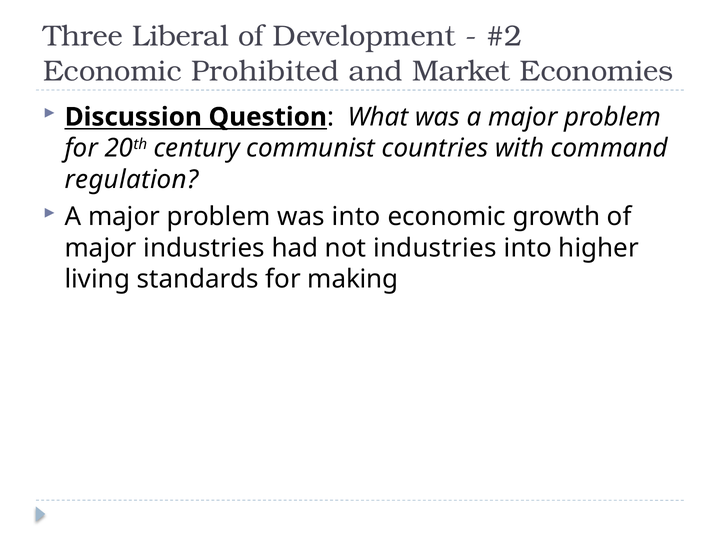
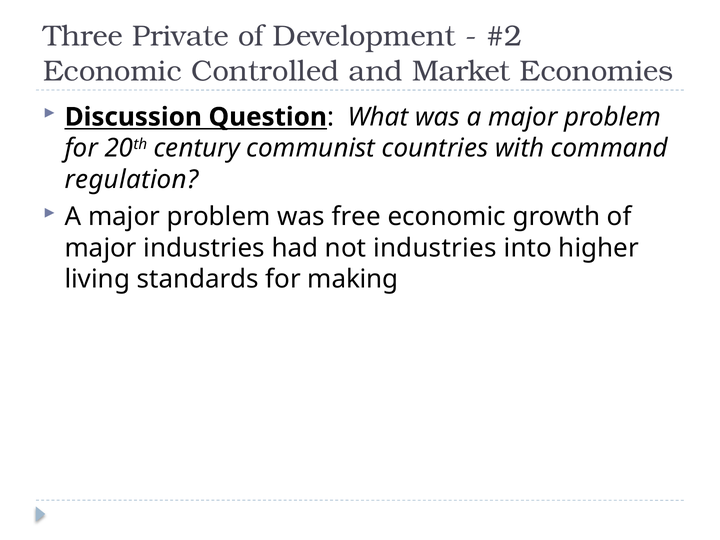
Liberal: Liberal -> Private (181, 36)
Prohibited: Prohibited -> Controlled (265, 71)
was into: into -> free (356, 217)
